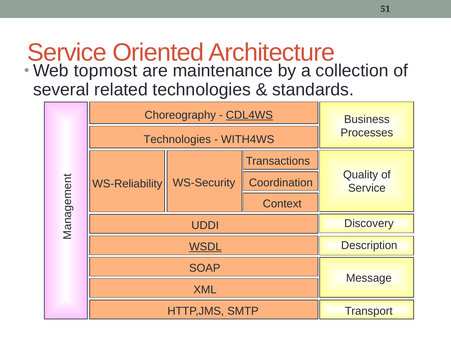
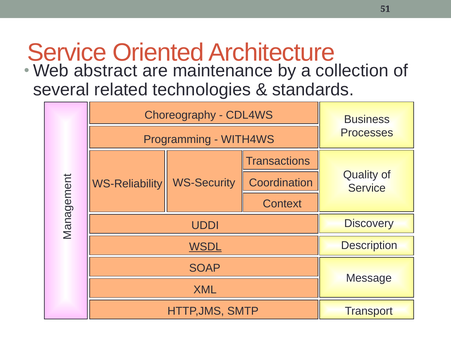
topmost: topmost -> abstract (106, 71)
CDL4WS underline: present -> none (249, 115)
Technologies: Technologies -> Programming (177, 139)
